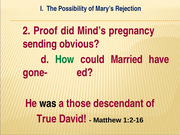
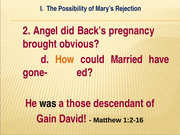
Proof: Proof -> Angel (46, 31)
Mind’s: Mind’s -> Back’s (92, 31)
sending: sending -> brought (40, 44)
How colour: green -> orange (65, 59)
True: True -> Gain (47, 119)
